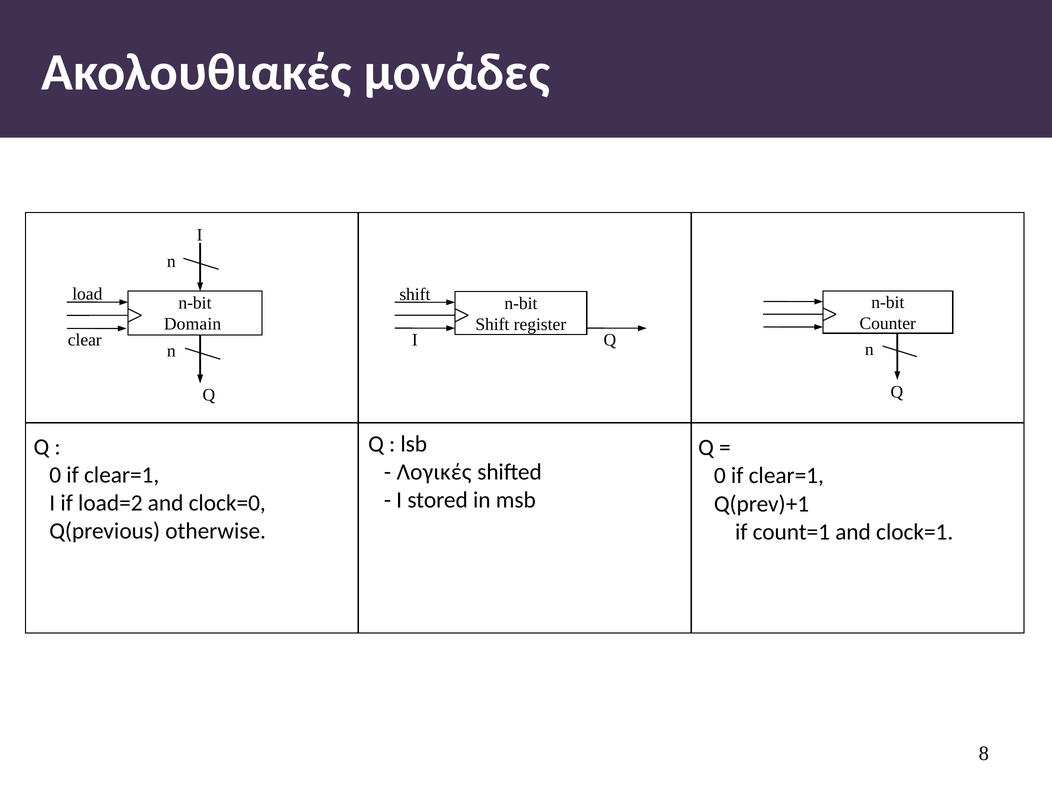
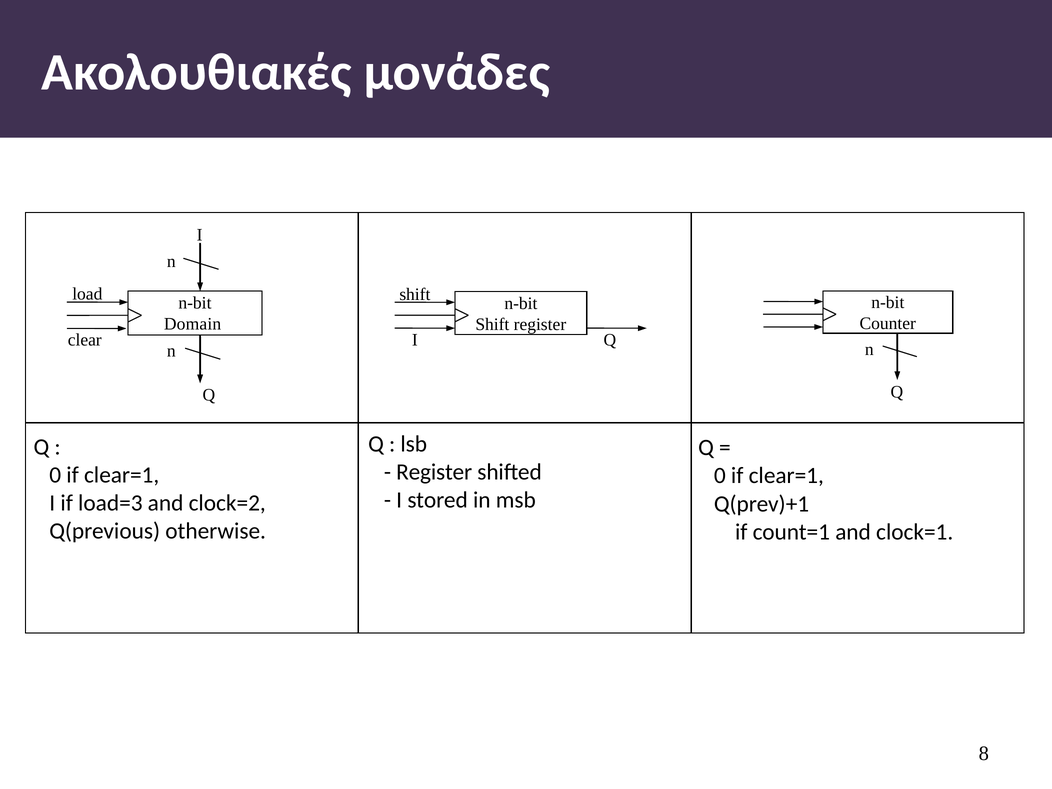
Λογικές: Λογικές -> Register (434, 472)
load=2: load=2 -> load=3 (110, 503)
clock=0: clock=0 -> clock=2 (227, 503)
